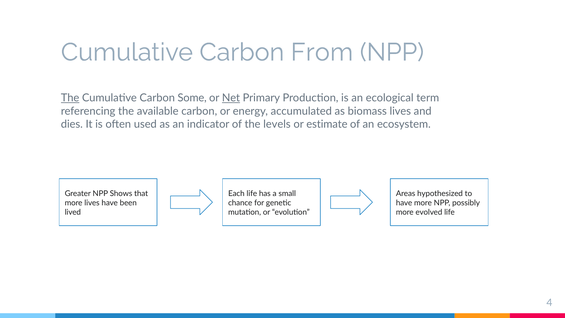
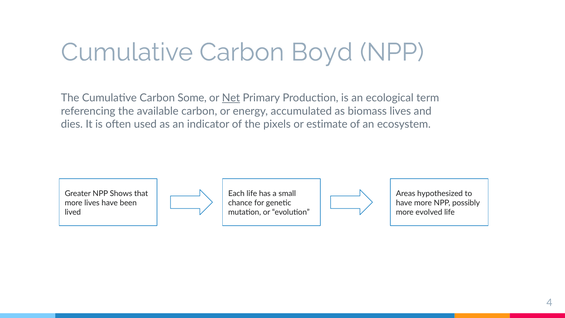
From: From -> Boyd (322, 52)
The underline: present -> none (70, 98)
levels: levels -> pixels (277, 124)
